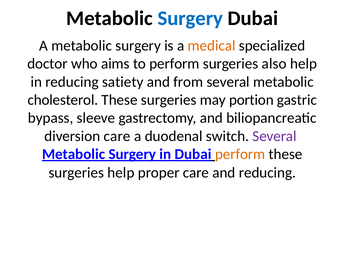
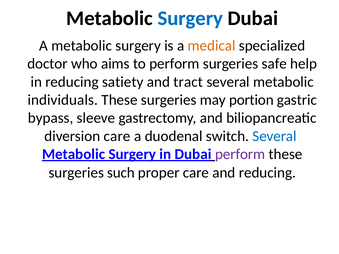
also: also -> safe (274, 64)
from: from -> tract (188, 82)
cholesterol: cholesterol -> individuals (63, 100)
Several colour: purple -> blue (275, 136)
perform colour: orange -> purple (240, 154)
surgeries help: help -> such (121, 173)
